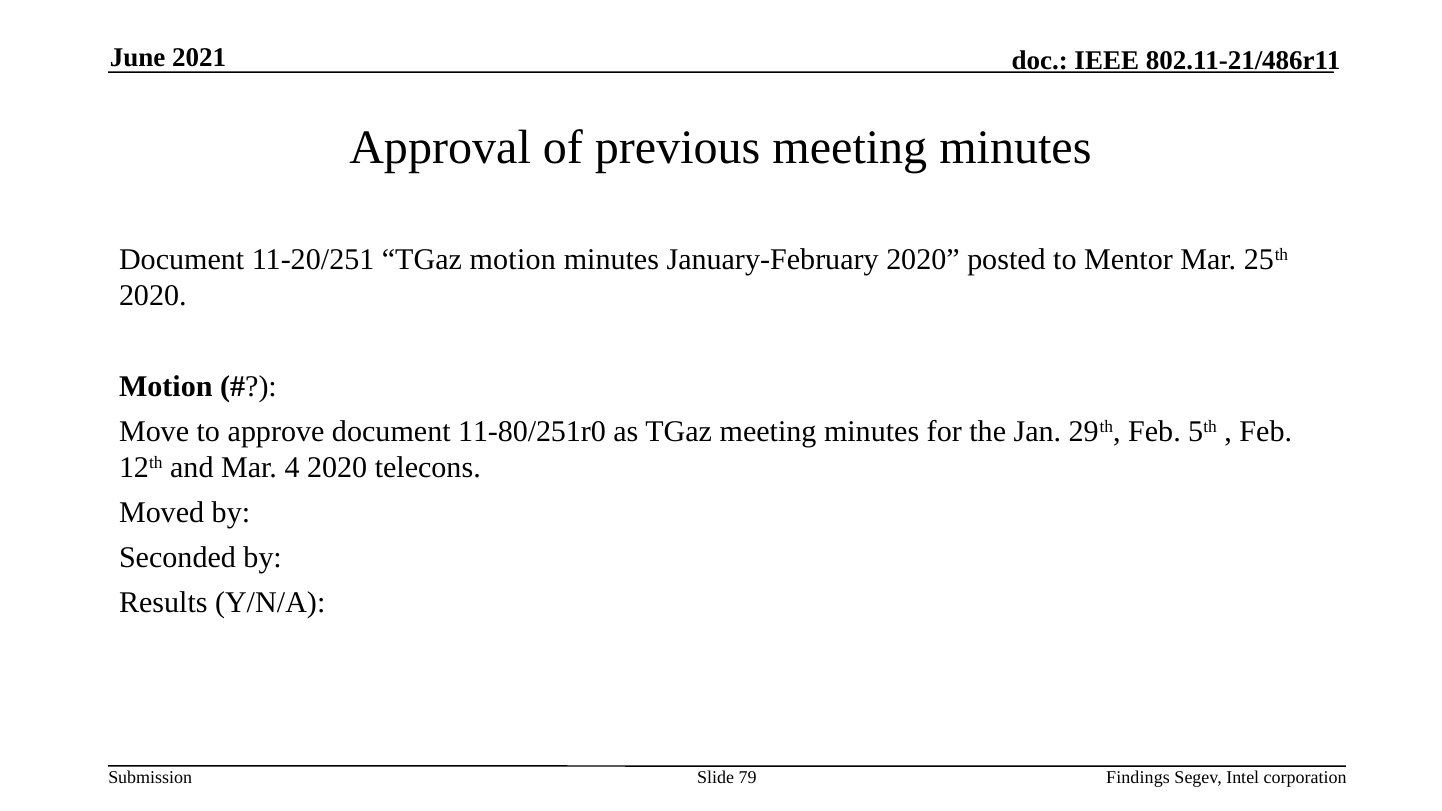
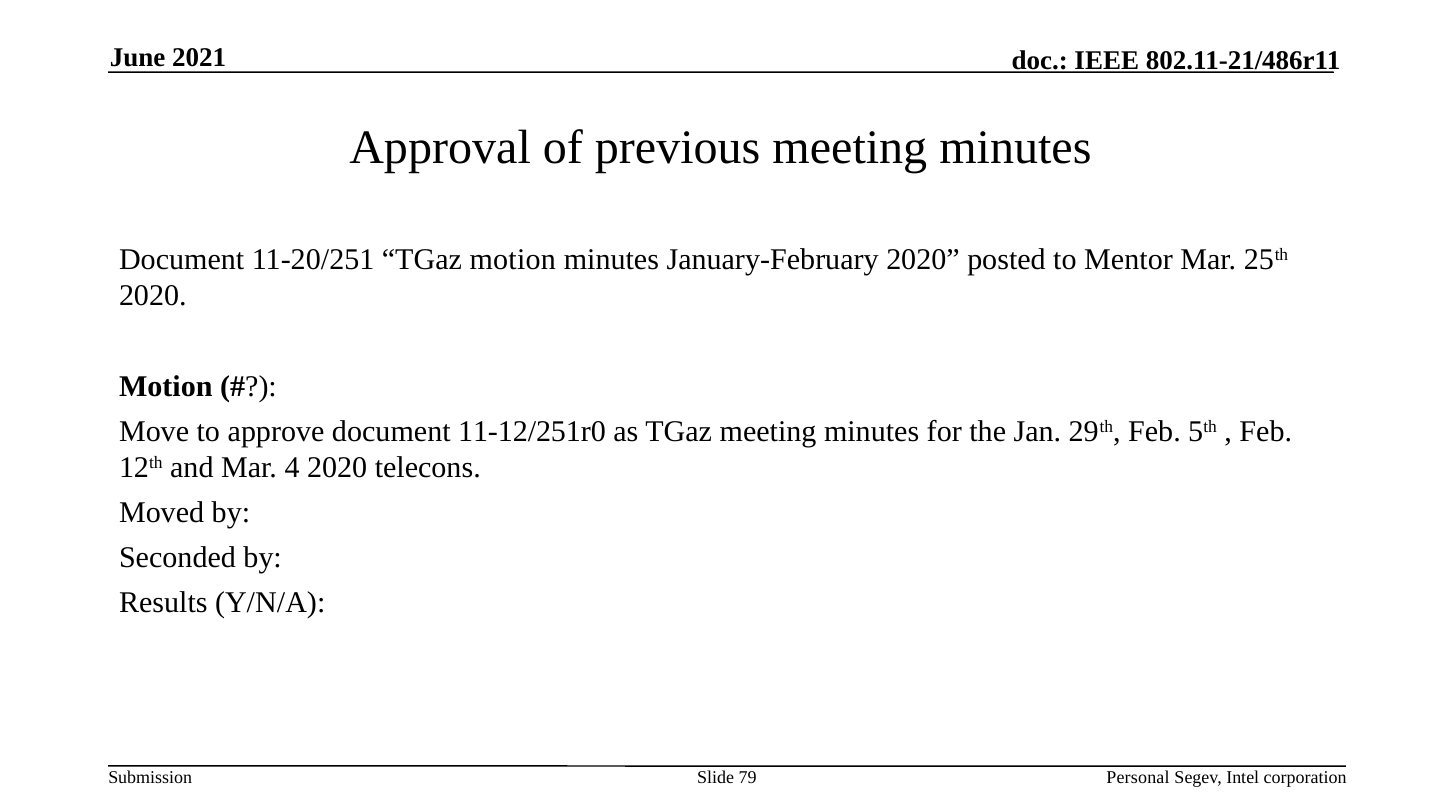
11-80/251r0: 11-80/251r0 -> 11-12/251r0 (532, 431)
Findings: Findings -> Personal (1138, 778)
